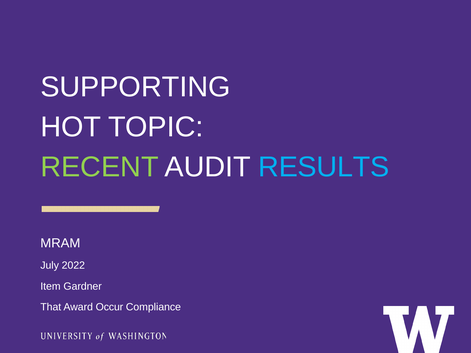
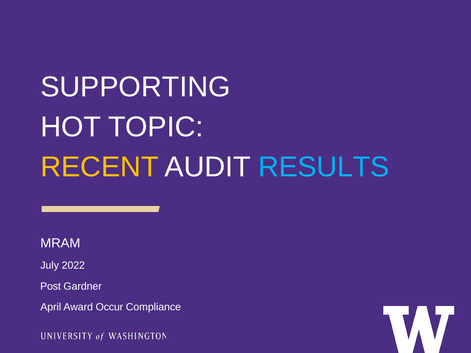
RECENT colour: light green -> yellow (99, 167)
Item: Item -> Post (51, 286)
That: That -> April (51, 307)
